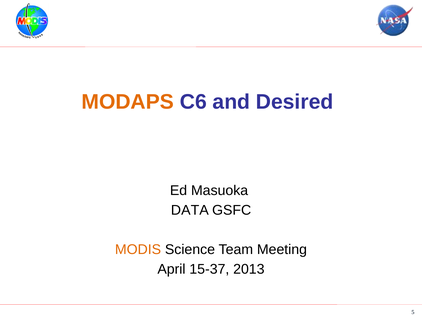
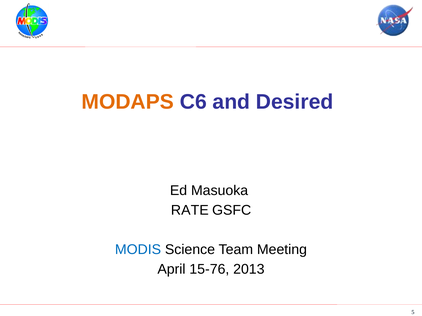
DATA: DATA -> RATE (190, 211)
MODIS colour: orange -> blue (138, 250)
15-37: 15-37 -> 15-76 (209, 270)
